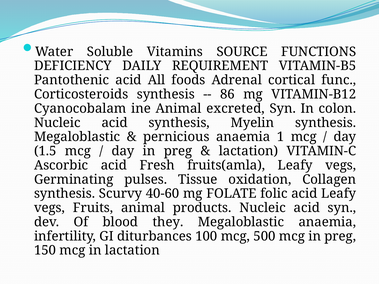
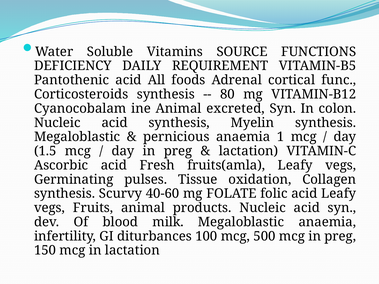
86: 86 -> 80 (227, 94)
they: they -> milk (168, 222)
